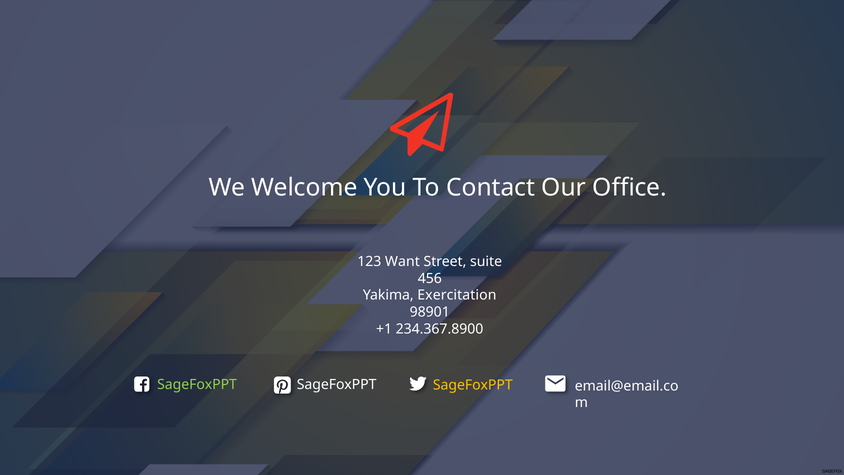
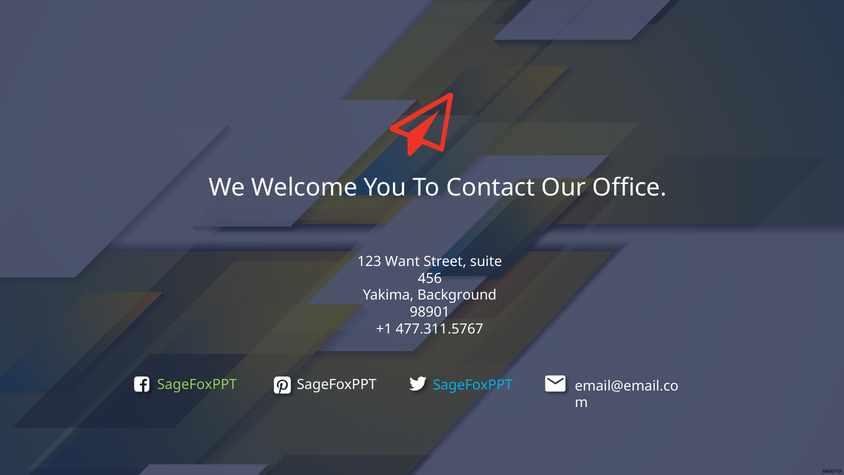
Exercitation: Exercitation -> Background (457, 295)
234.367.8900: 234.367.8900 -> 477.311.5767 (439, 329)
SageFoxPPT colour: yellow -> light blue (473, 385)
